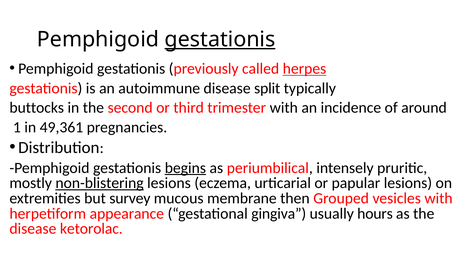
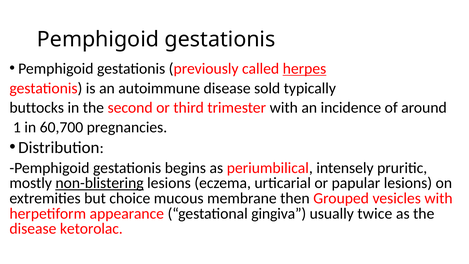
gestationis underline: present -> none (220, 39)
split: split -> sold (267, 88)
49,361: 49,361 -> 60,700 (61, 127)
begins underline: present -> none (185, 168)
survey: survey -> choice (130, 198)
hours: hours -> twice (375, 213)
